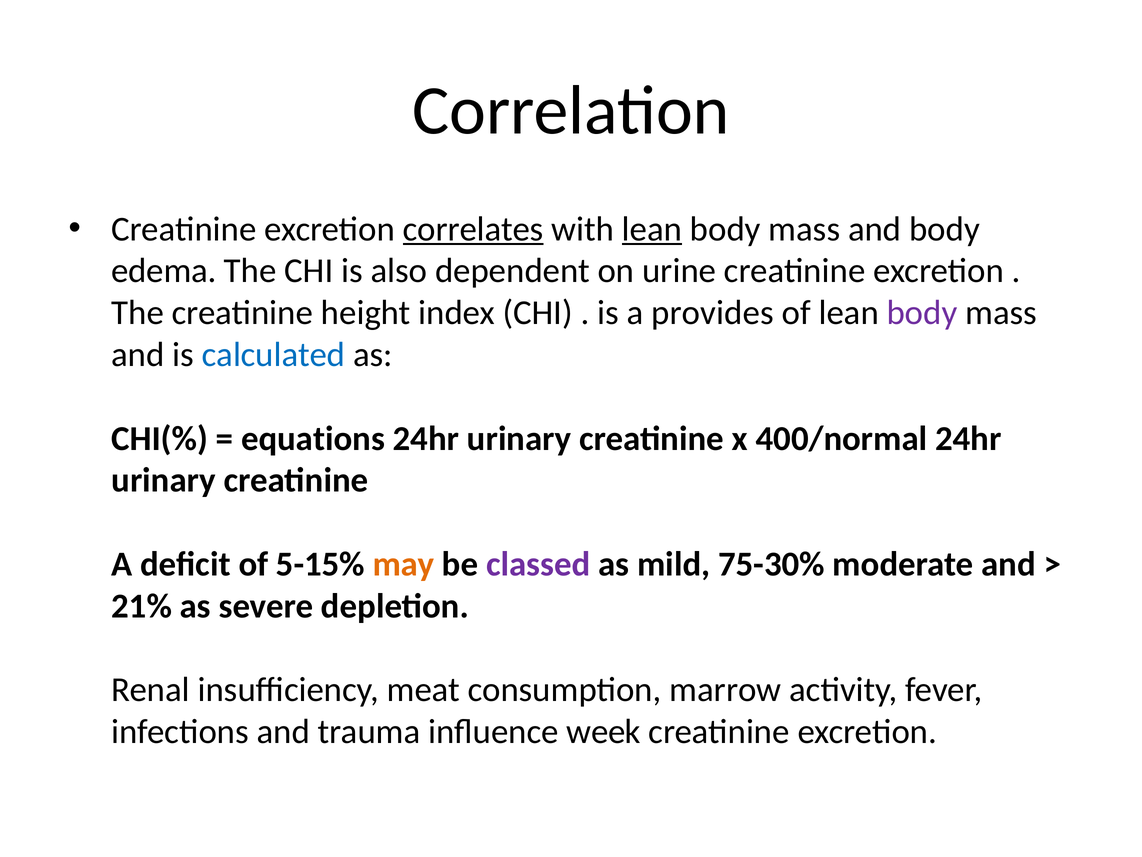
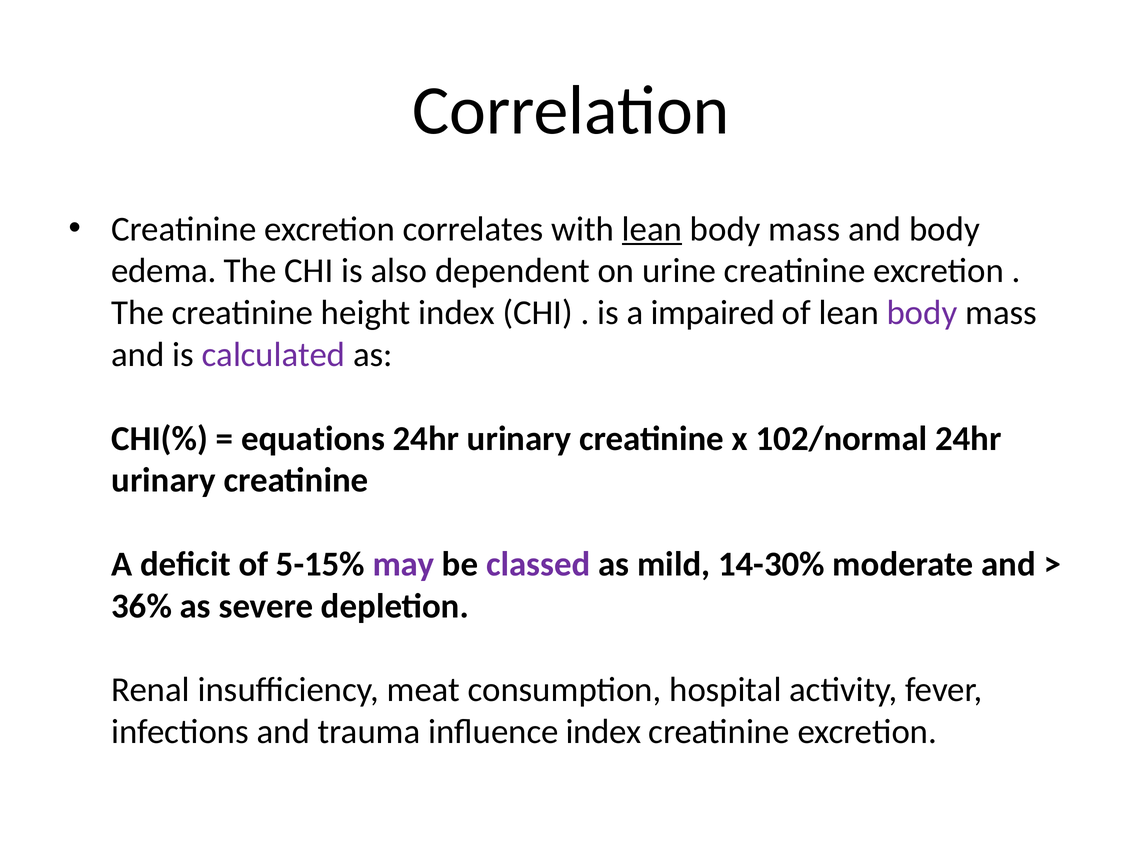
correlates underline: present -> none (473, 229)
provides: provides -> impaired (713, 313)
calculated colour: blue -> purple (274, 355)
400/normal: 400/normal -> 102/normal (842, 438)
may colour: orange -> purple (404, 564)
75-30%: 75-30% -> 14-30% (771, 564)
21%: 21% -> 36% (142, 606)
marrow: marrow -> hospital (725, 689)
influence week: week -> index (604, 731)
